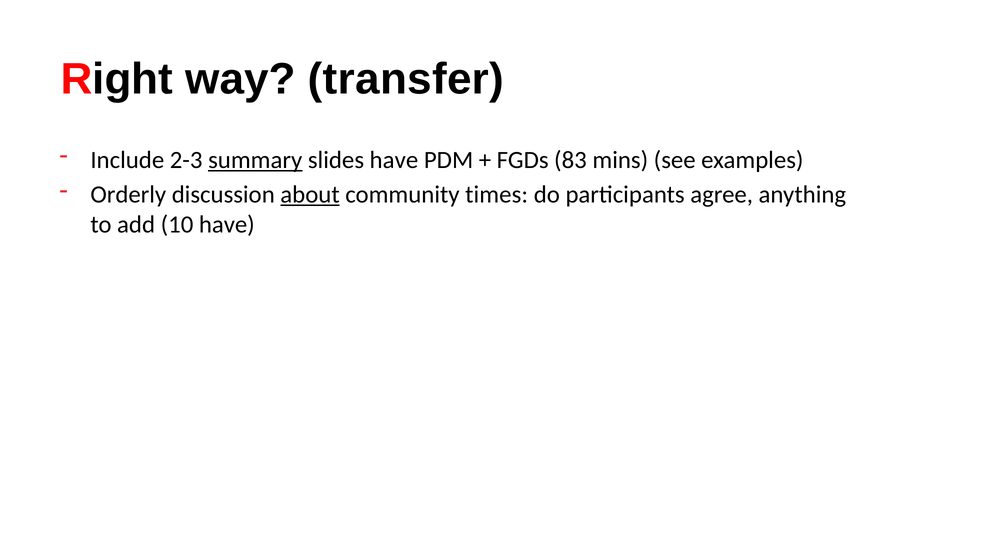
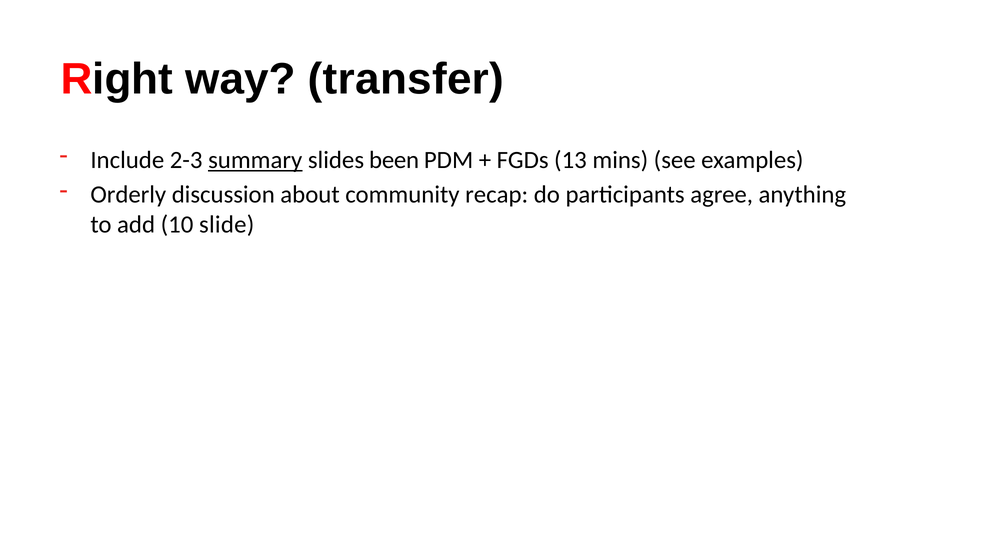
slides have: have -> been (394, 160)
83: 83 -> 13 (570, 160)
about underline: present -> none (310, 195)
times: times -> recap (497, 195)
10 have: have -> slide (227, 225)
